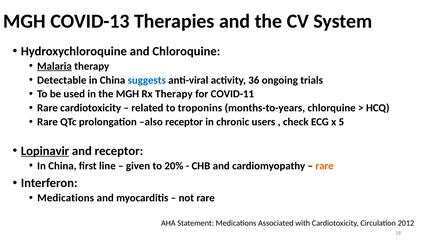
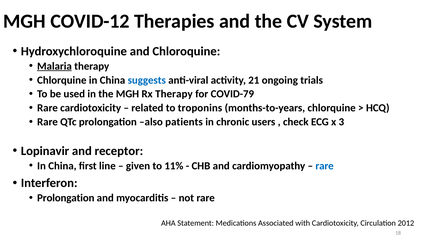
COVID-13: COVID-13 -> COVID-12 (90, 21)
Detectable: Detectable -> Chlorquine (62, 80)
36: 36 -> 21 (254, 80)
COVID-11: COVID-11 -> COVID-79 (232, 94)
also receptor: receptor -> patients (184, 122)
5: 5 -> 3 (341, 122)
Lopinavir underline: present -> none (45, 151)
20%: 20% -> 11% (174, 166)
rare colour: orange -> blue (325, 166)
Medications: Medications -> Prolongation (66, 198)
